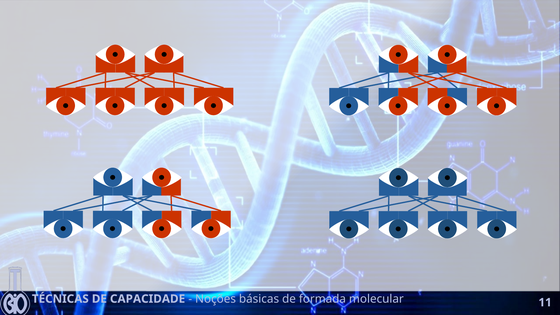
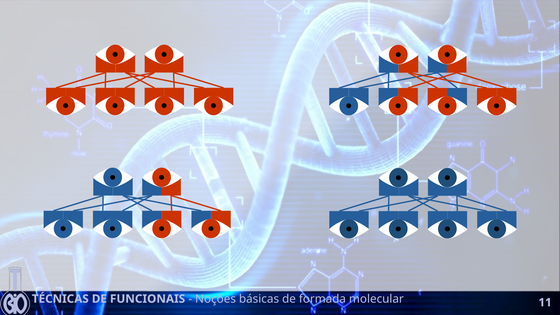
CAPACIDADE: CAPACIDADE -> FUNCIONAIS (148, 299)
